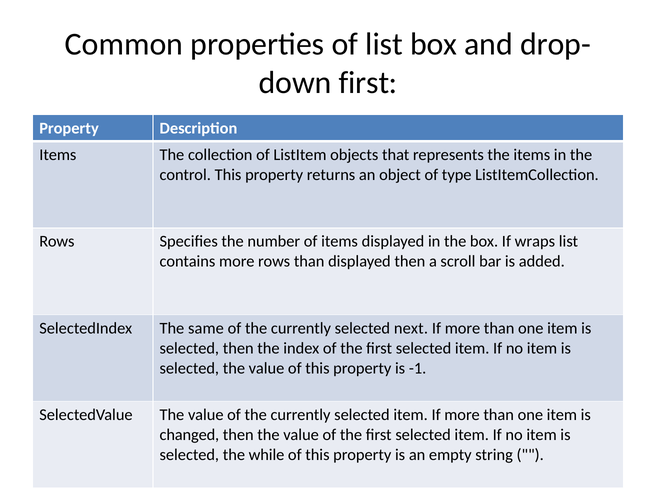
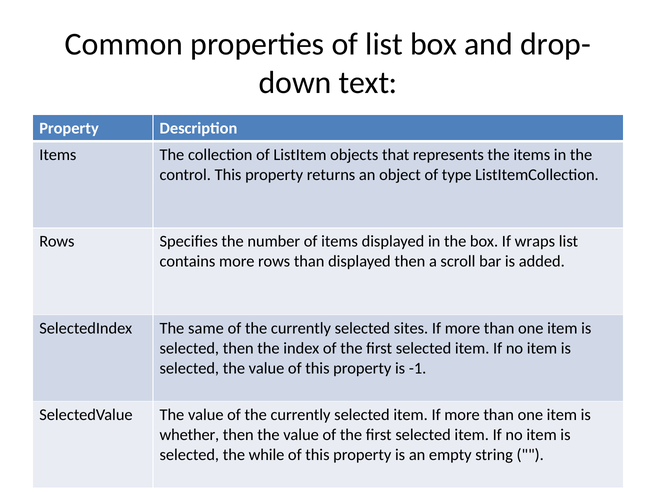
first: first -> text (368, 83)
next: next -> sites (411, 328)
changed: changed -> whether (189, 435)
